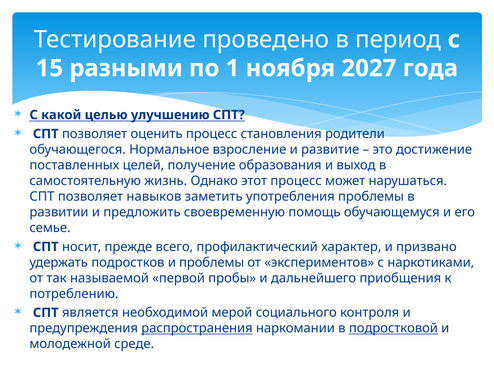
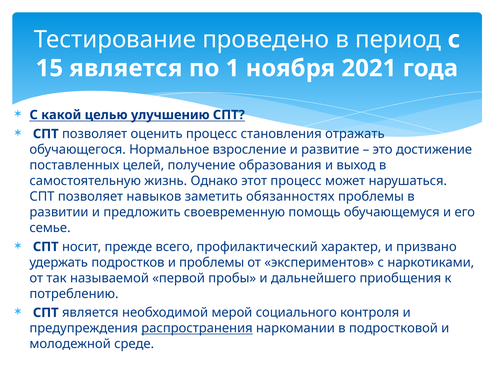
15 разными: разными -> является (126, 68)
2027: 2027 -> 2021 (369, 68)
родители: родители -> отражать (355, 134)
употребления: употребления -> обязанностях (290, 196)
подростковой underline: present -> none (393, 328)
